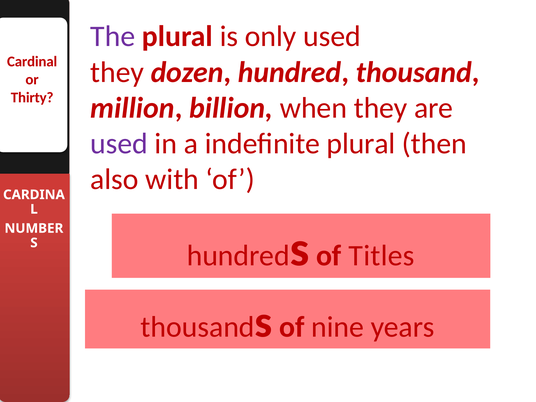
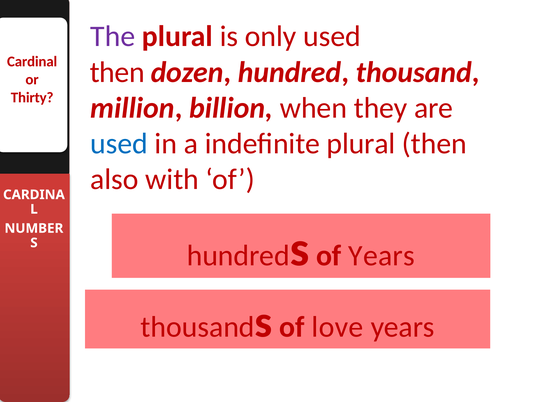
they: they -> then (117, 72)
used colour: purple -> blue (119, 144)
of Titles: Titles -> Years (382, 256)
nine: nine -> love (337, 327)
